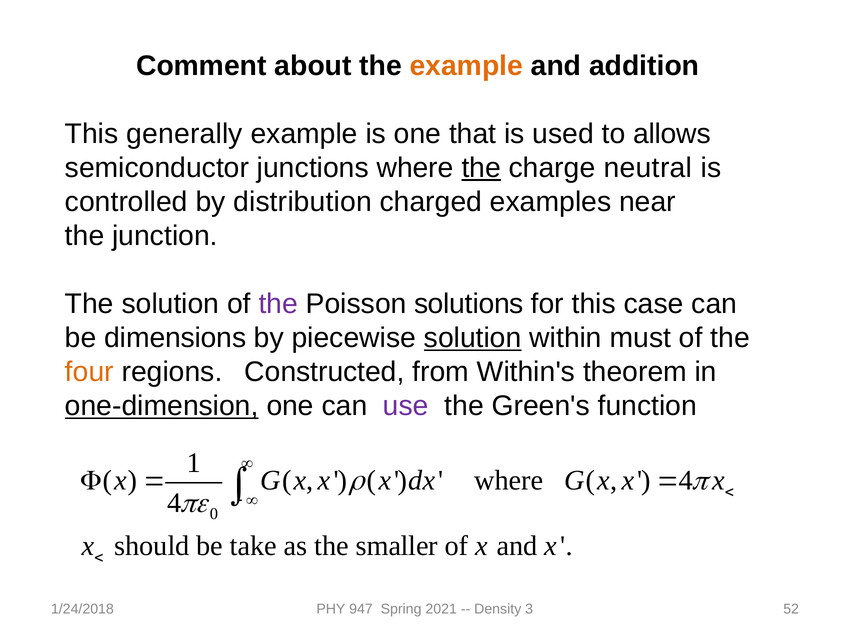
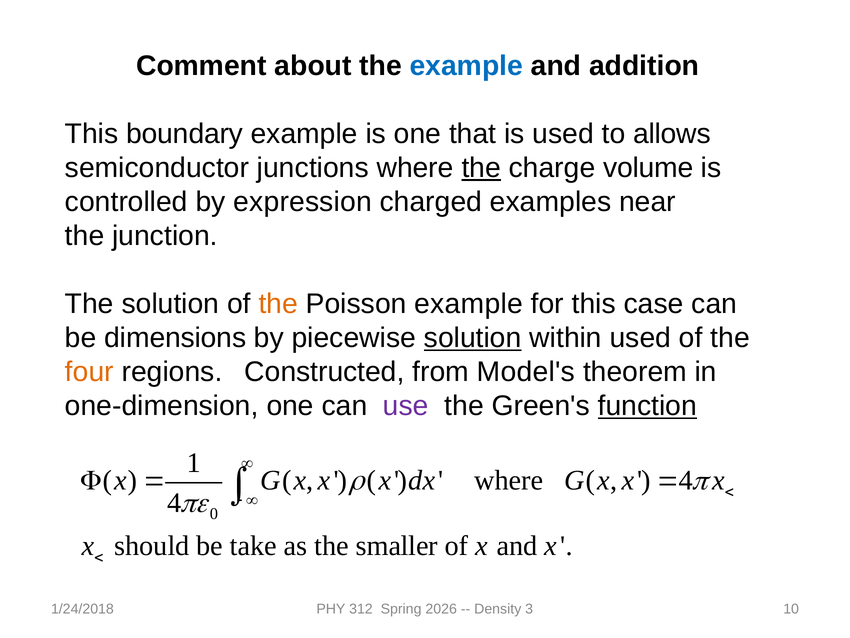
example colour: orange -> blue (466, 66)
generally: generally -> boundary (185, 134)
neutral: neutral -> volume (648, 168)
distribution: distribution -> expression (303, 202)
the colour: purple -> orange (278, 304)
Poisson solutions: solutions -> example (469, 304)
within must: must -> used (640, 338)
Within's: Within's -> Model's (526, 372)
one-dimension underline: present -> none (162, 406)
function underline: none -> present (647, 406)
947: 947 -> 312 (361, 609)
2021: 2021 -> 2026 (441, 609)
52: 52 -> 10 (791, 609)
